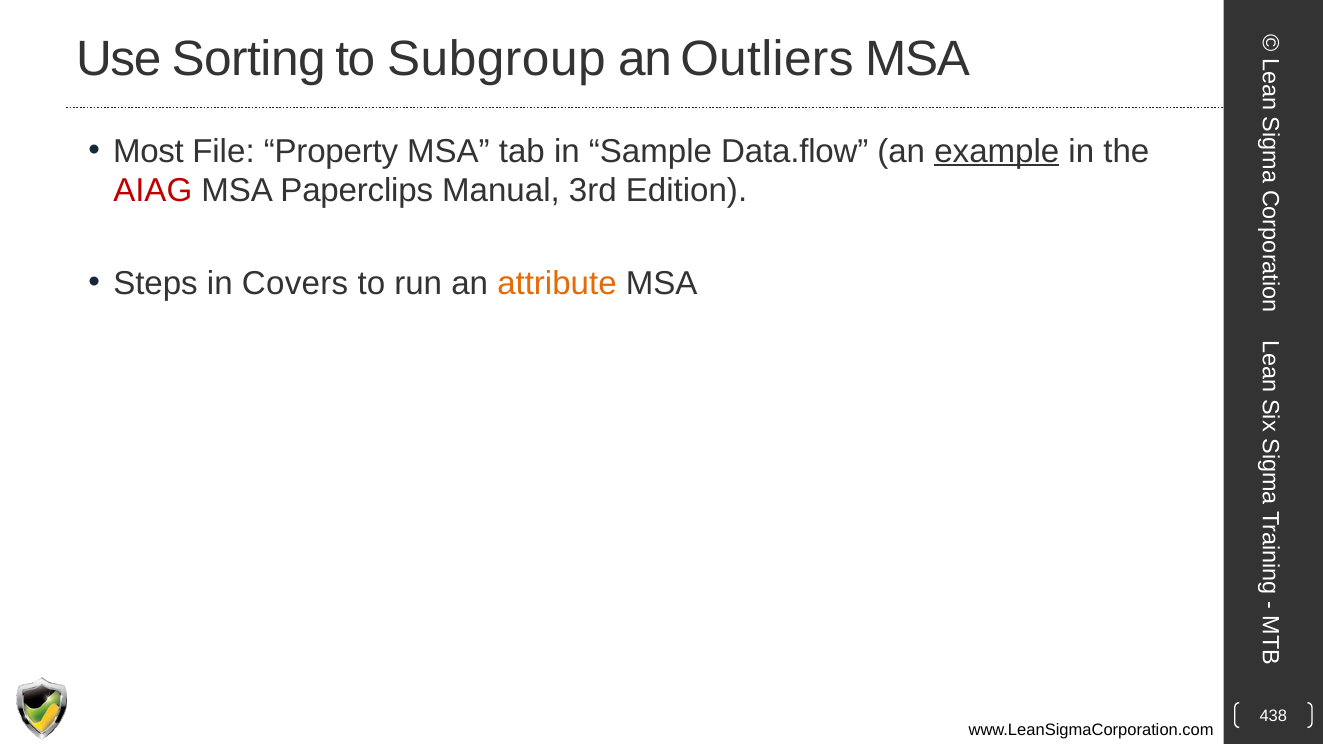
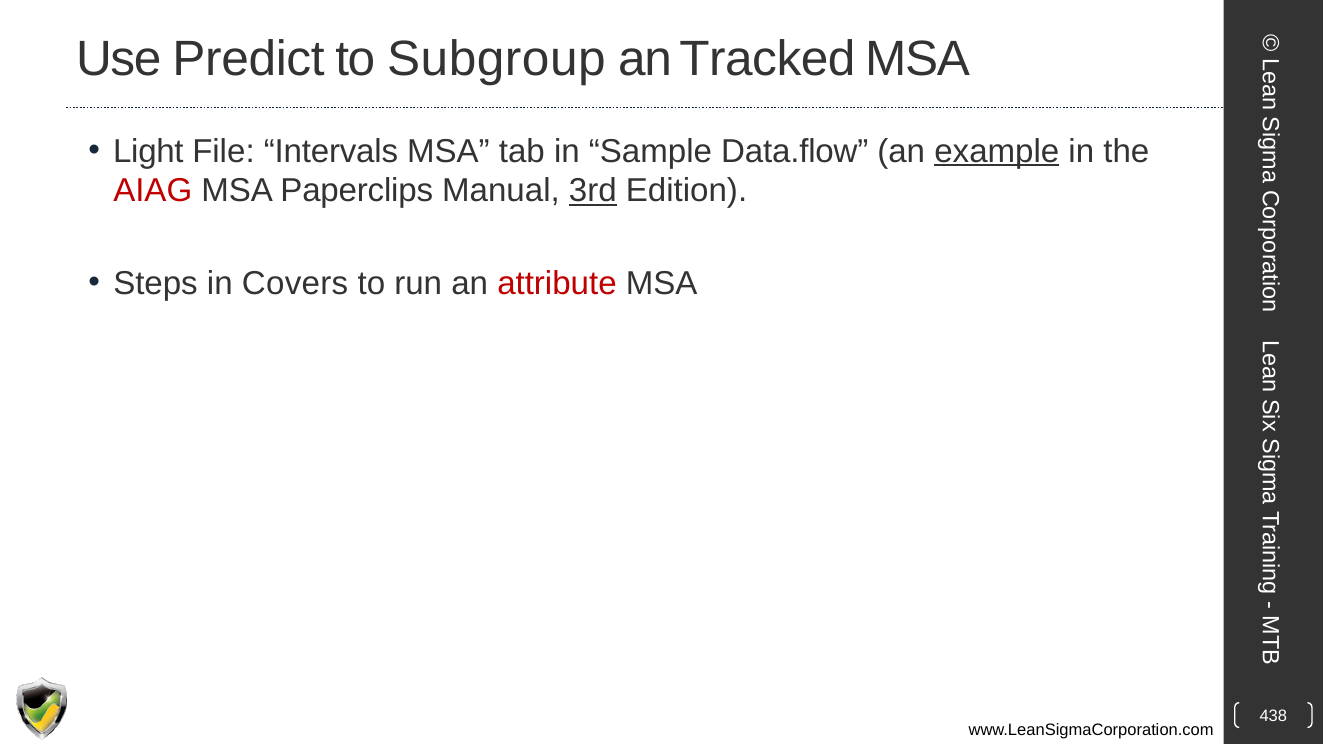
Sorting: Sorting -> Predict (249, 59)
Outliers: Outliers -> Tracked (767, 59)
Most: Most -> Light (148, 151)
Property: Property -> Intervals (331, 151)
3rd underline: none -> present (593, 191)
attribute colour: orange -> red (557, 283)
